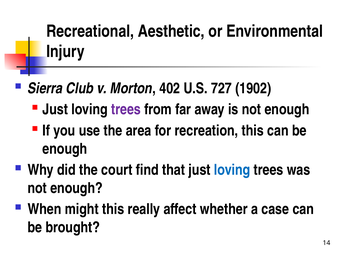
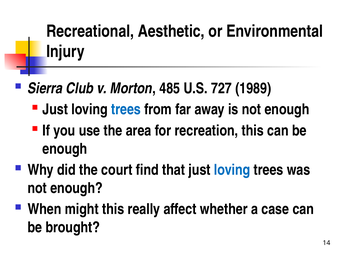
402: 402 -> 485 (170, 89)
1902: 1902 -> 1989 (253, 89)
trees colour: purple -> blue (126, 110)
